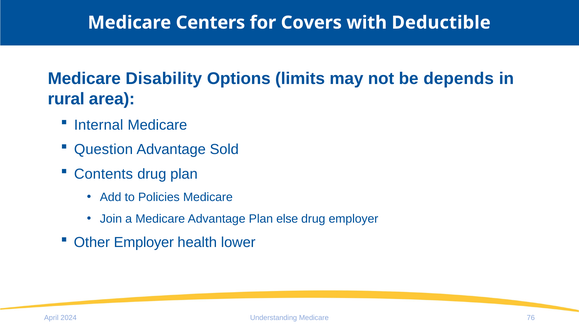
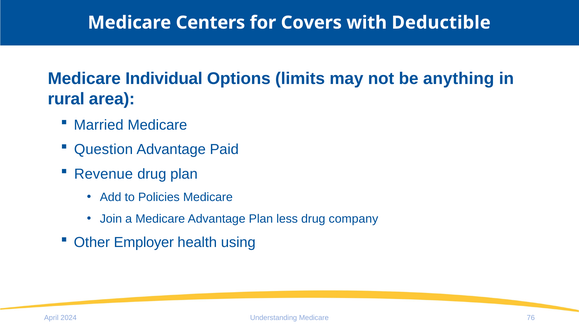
Disability: Disability -> Individual (164, 79)
depends: depends -> anything (459, 79)
Internal: Internal -> Married (99, 125)
Sold: Sold -> Paid (224, 149)
Contents: Contents -> Revenue (103, 174)
else: else -> less (287, 219)
drug employer: employer -> company (353, 219)
lower: lower -> using (238, 242)
